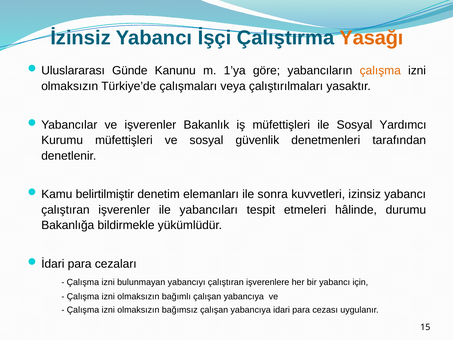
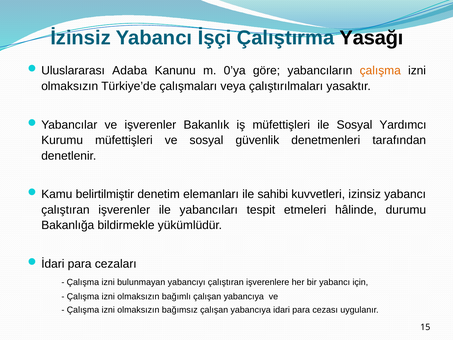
Yasağı colour: orange -> black (371, 38)
Günde: Günde -> Adaba (130, 71)
1’ya: 1’ya -> 0’ya (235, 71)
sonra: sonra -> sahibi (273, 194)
